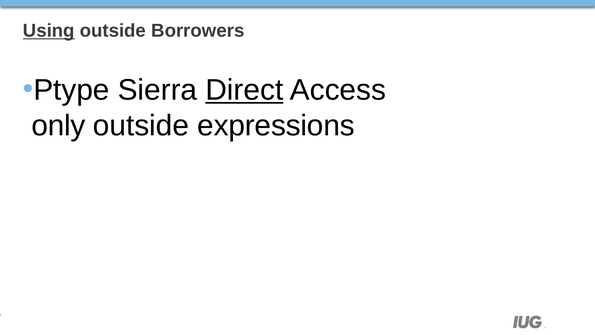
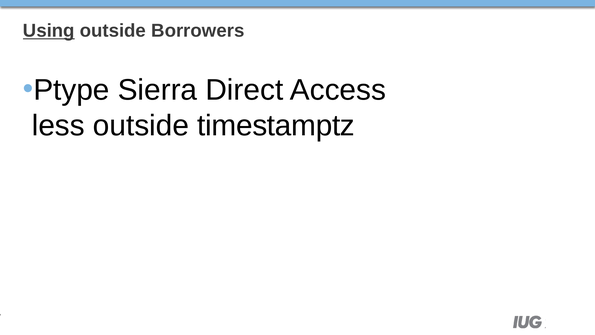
Direct underline: present -> none (244, 90)
only: only -> less (58, 126)
expressions: expressions -> timestamptz (276, 126)
